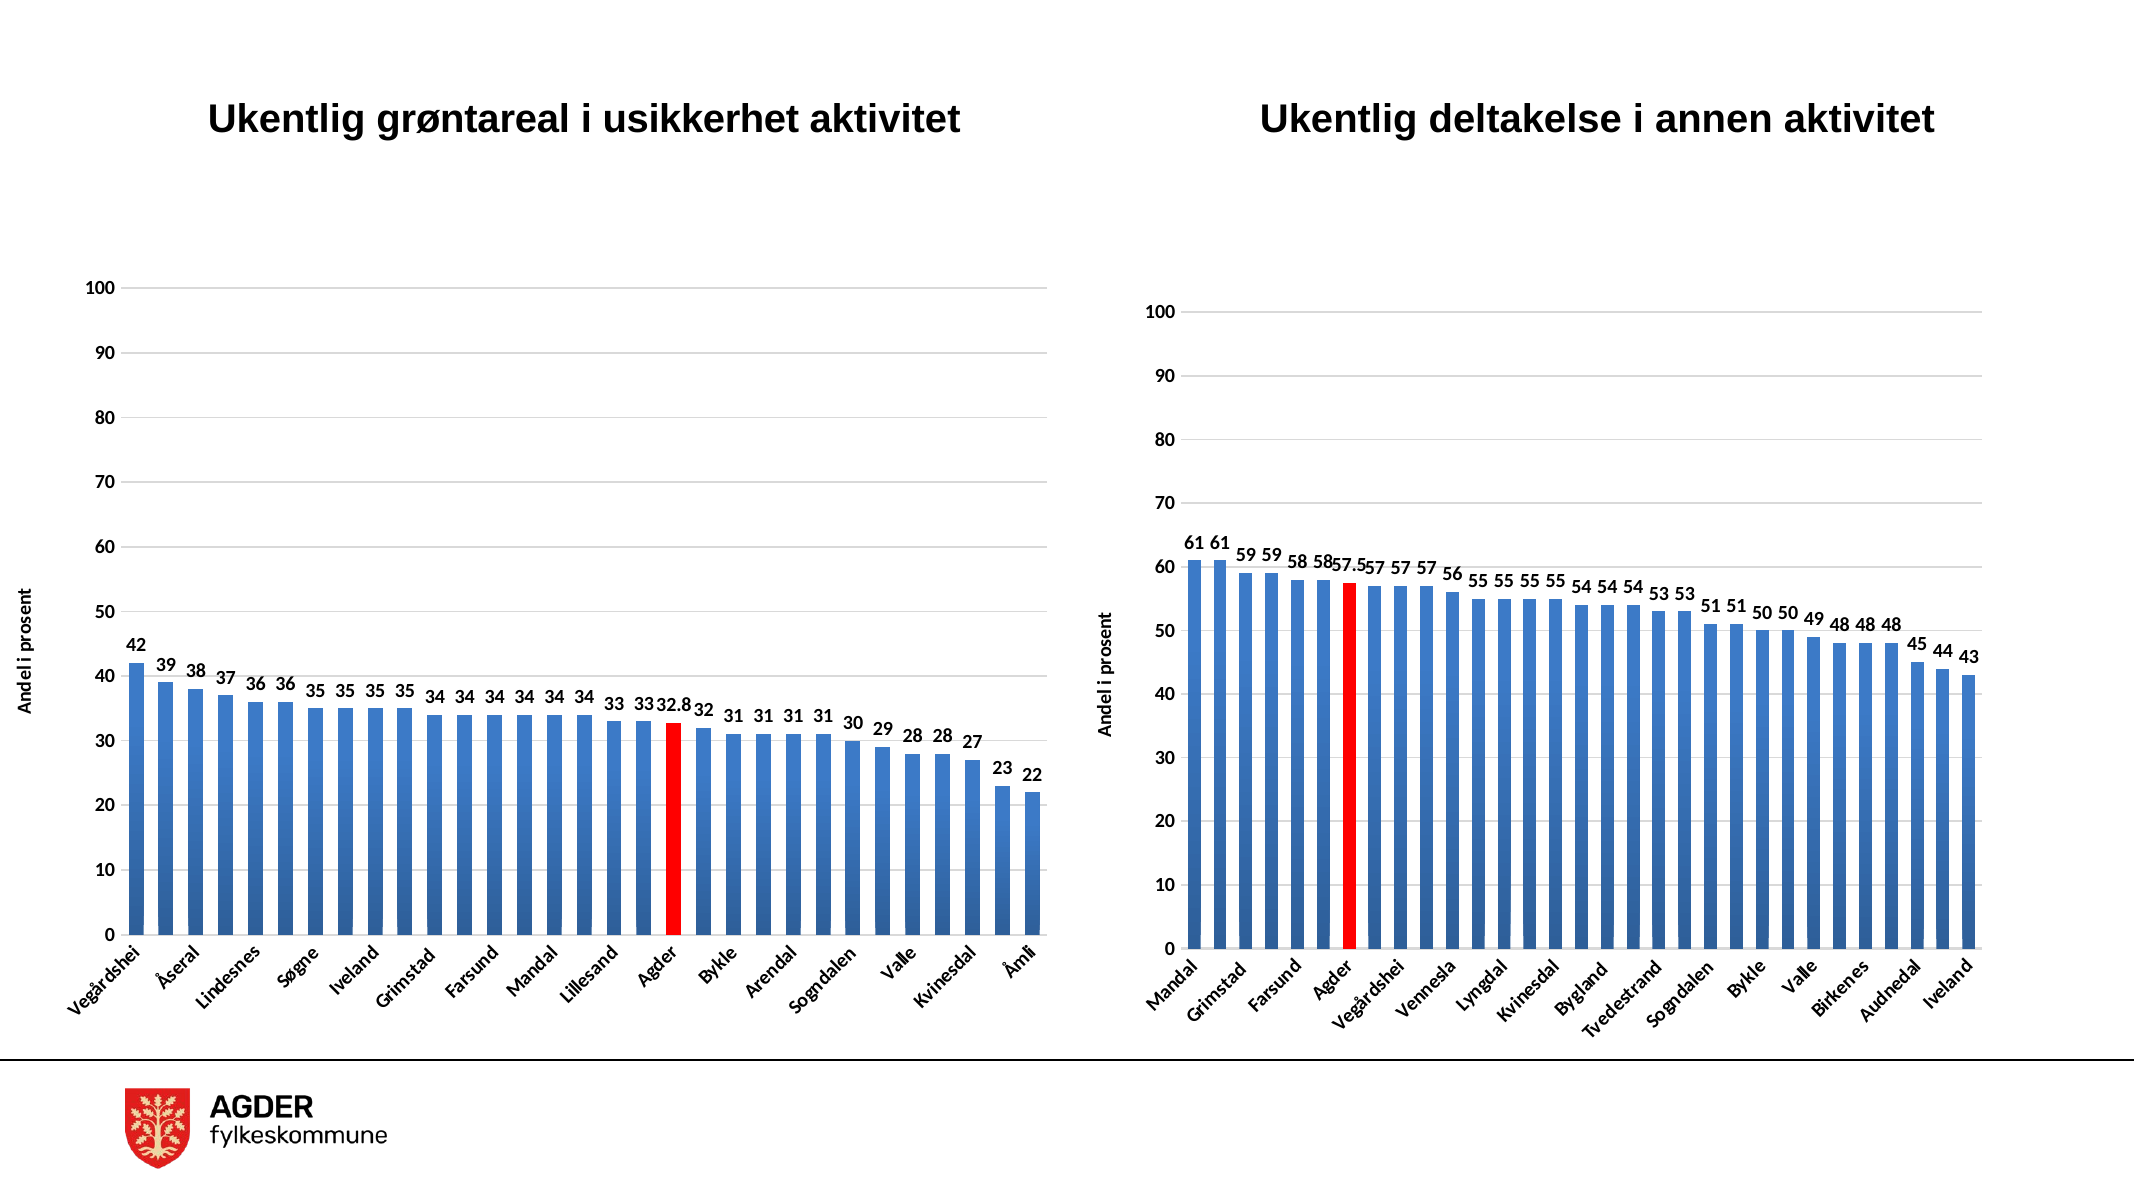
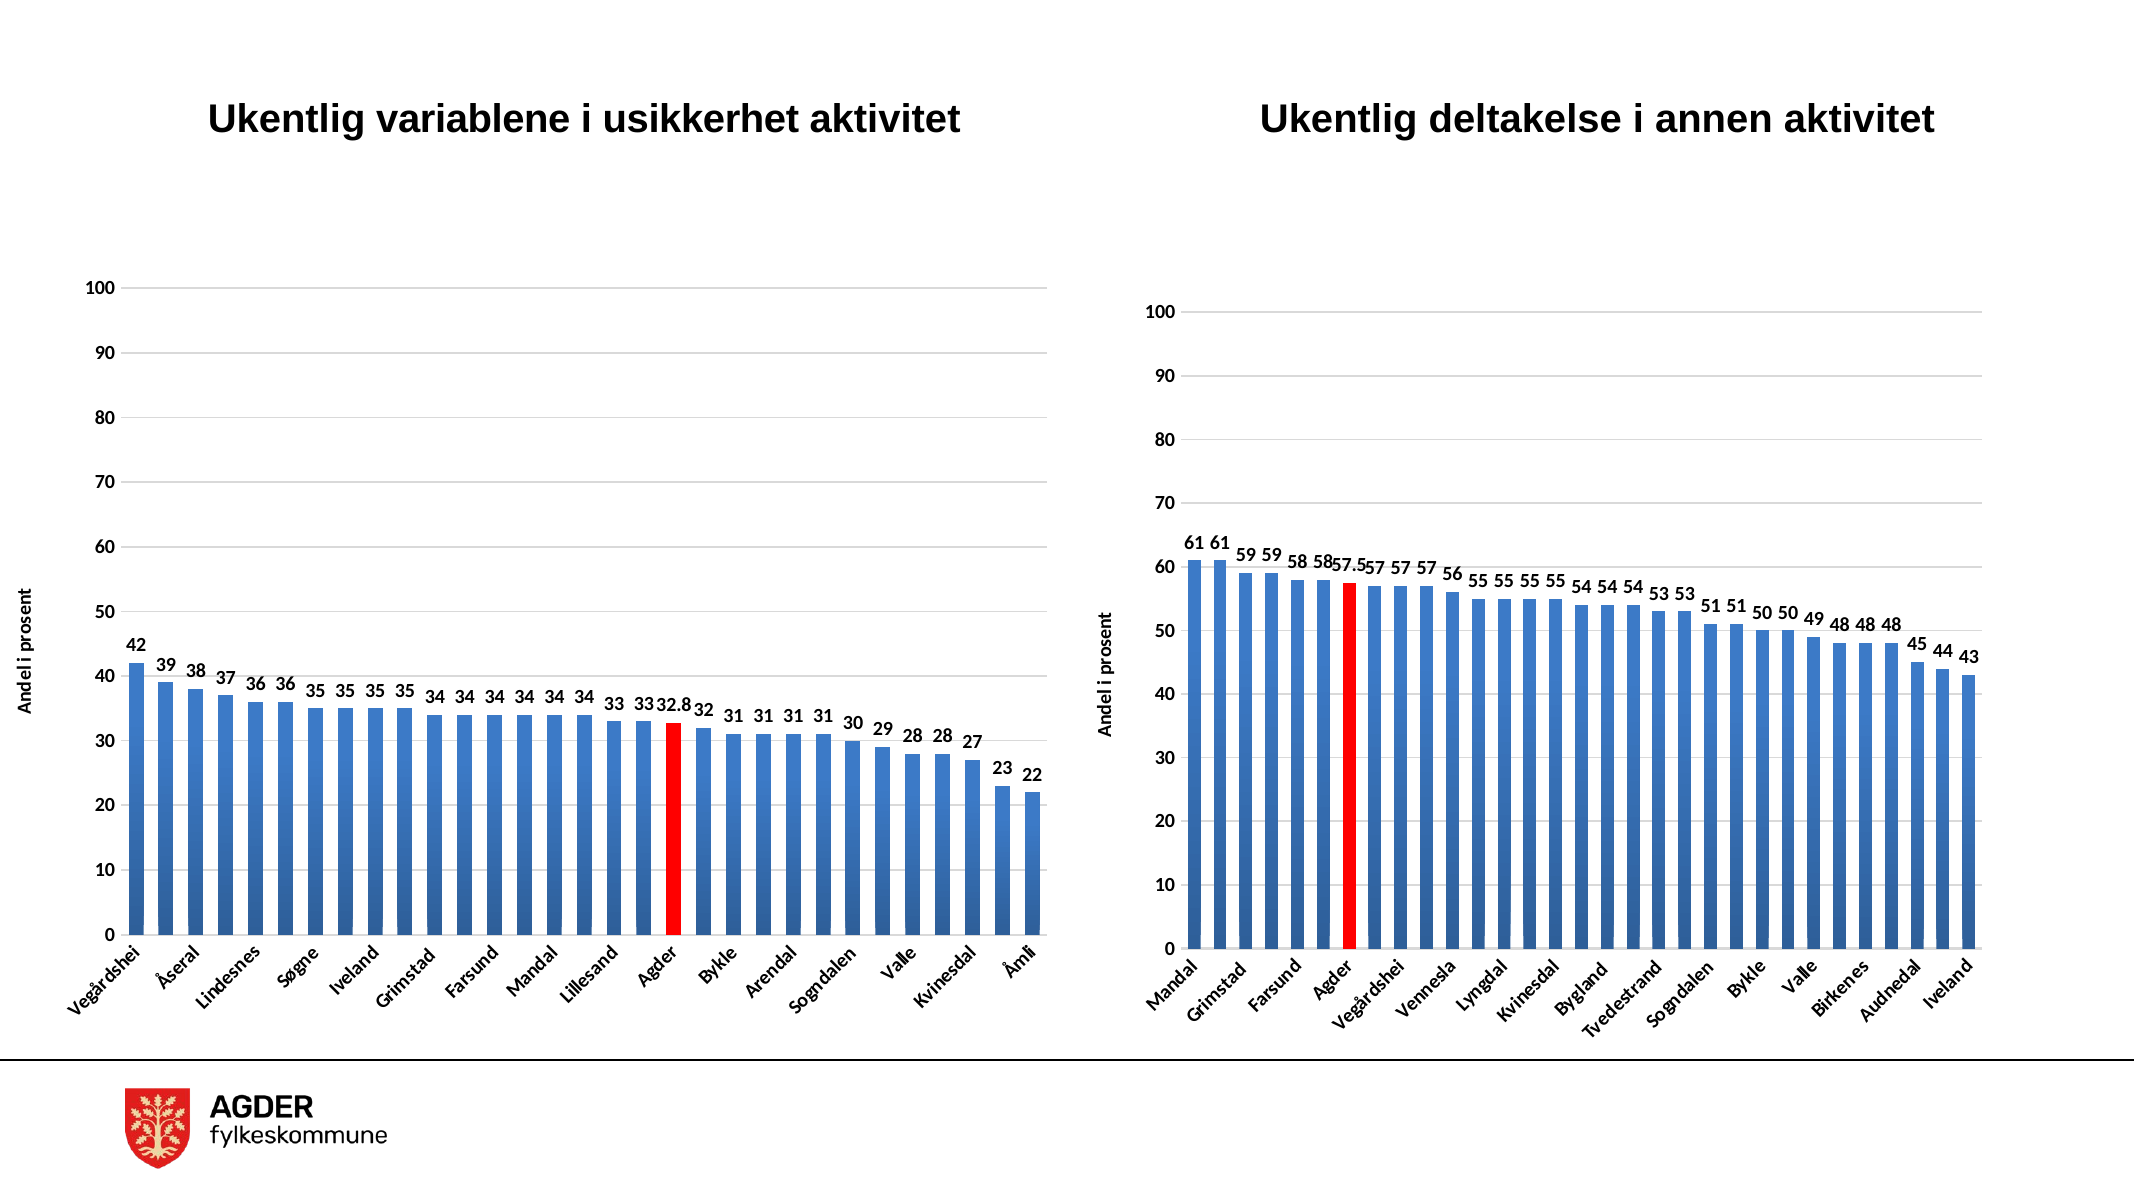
grøntareal: grøntareal -> variablene (473, 119)
